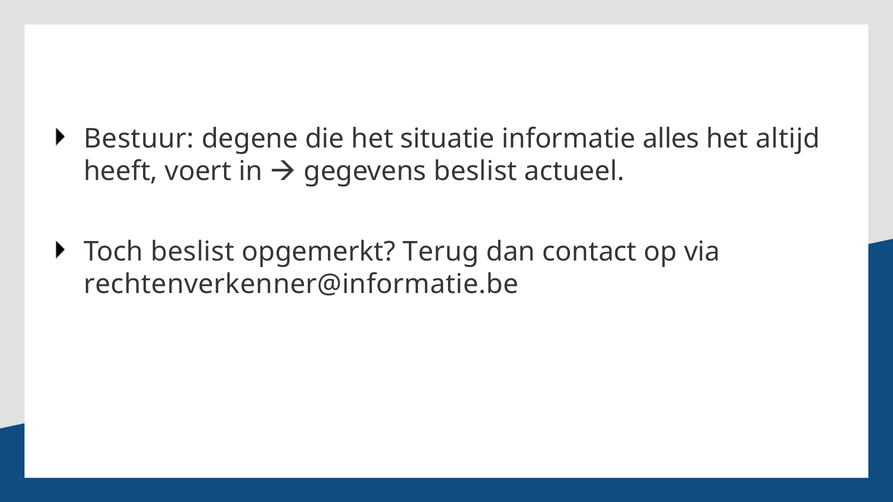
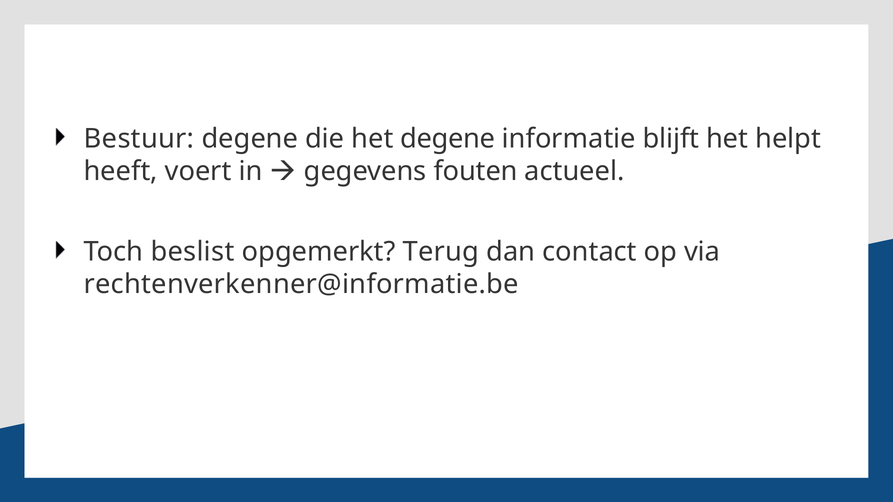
het situatie: situatie -> degene (448, 139)
alles: alles -> blijft (671, 139)
altijd: altijd -> helpt (788, 139)
gegevens beslist: beslist -> fouten (476, 172)
